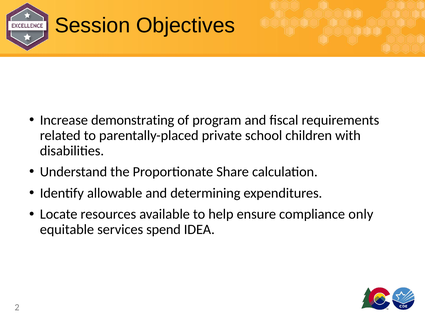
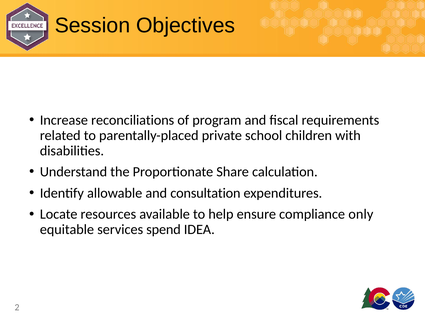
demonstrating: demonstrating -> reconciliations (133, 120)
determining: determining -> consultation (205, 193)
